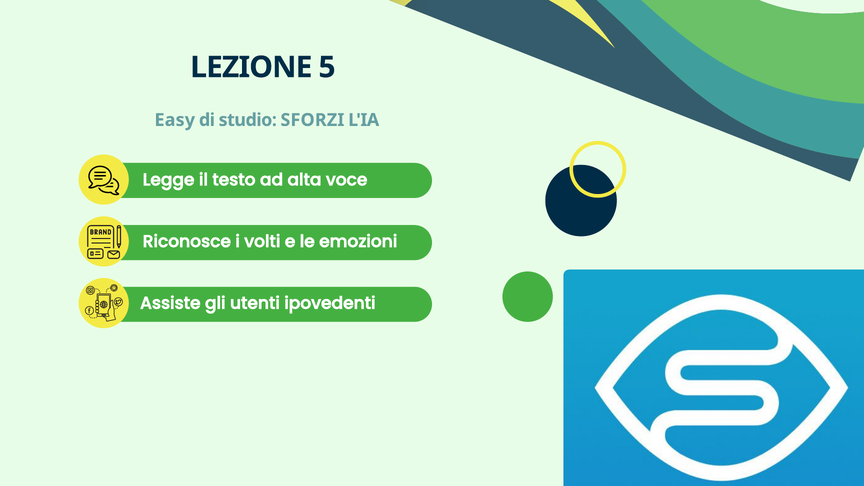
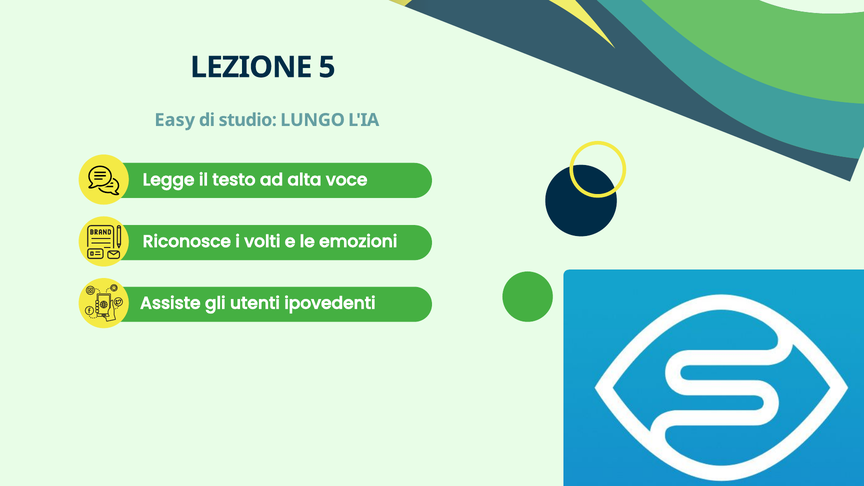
SFORZI: SFORZI -> LUNGO (313, 120)
